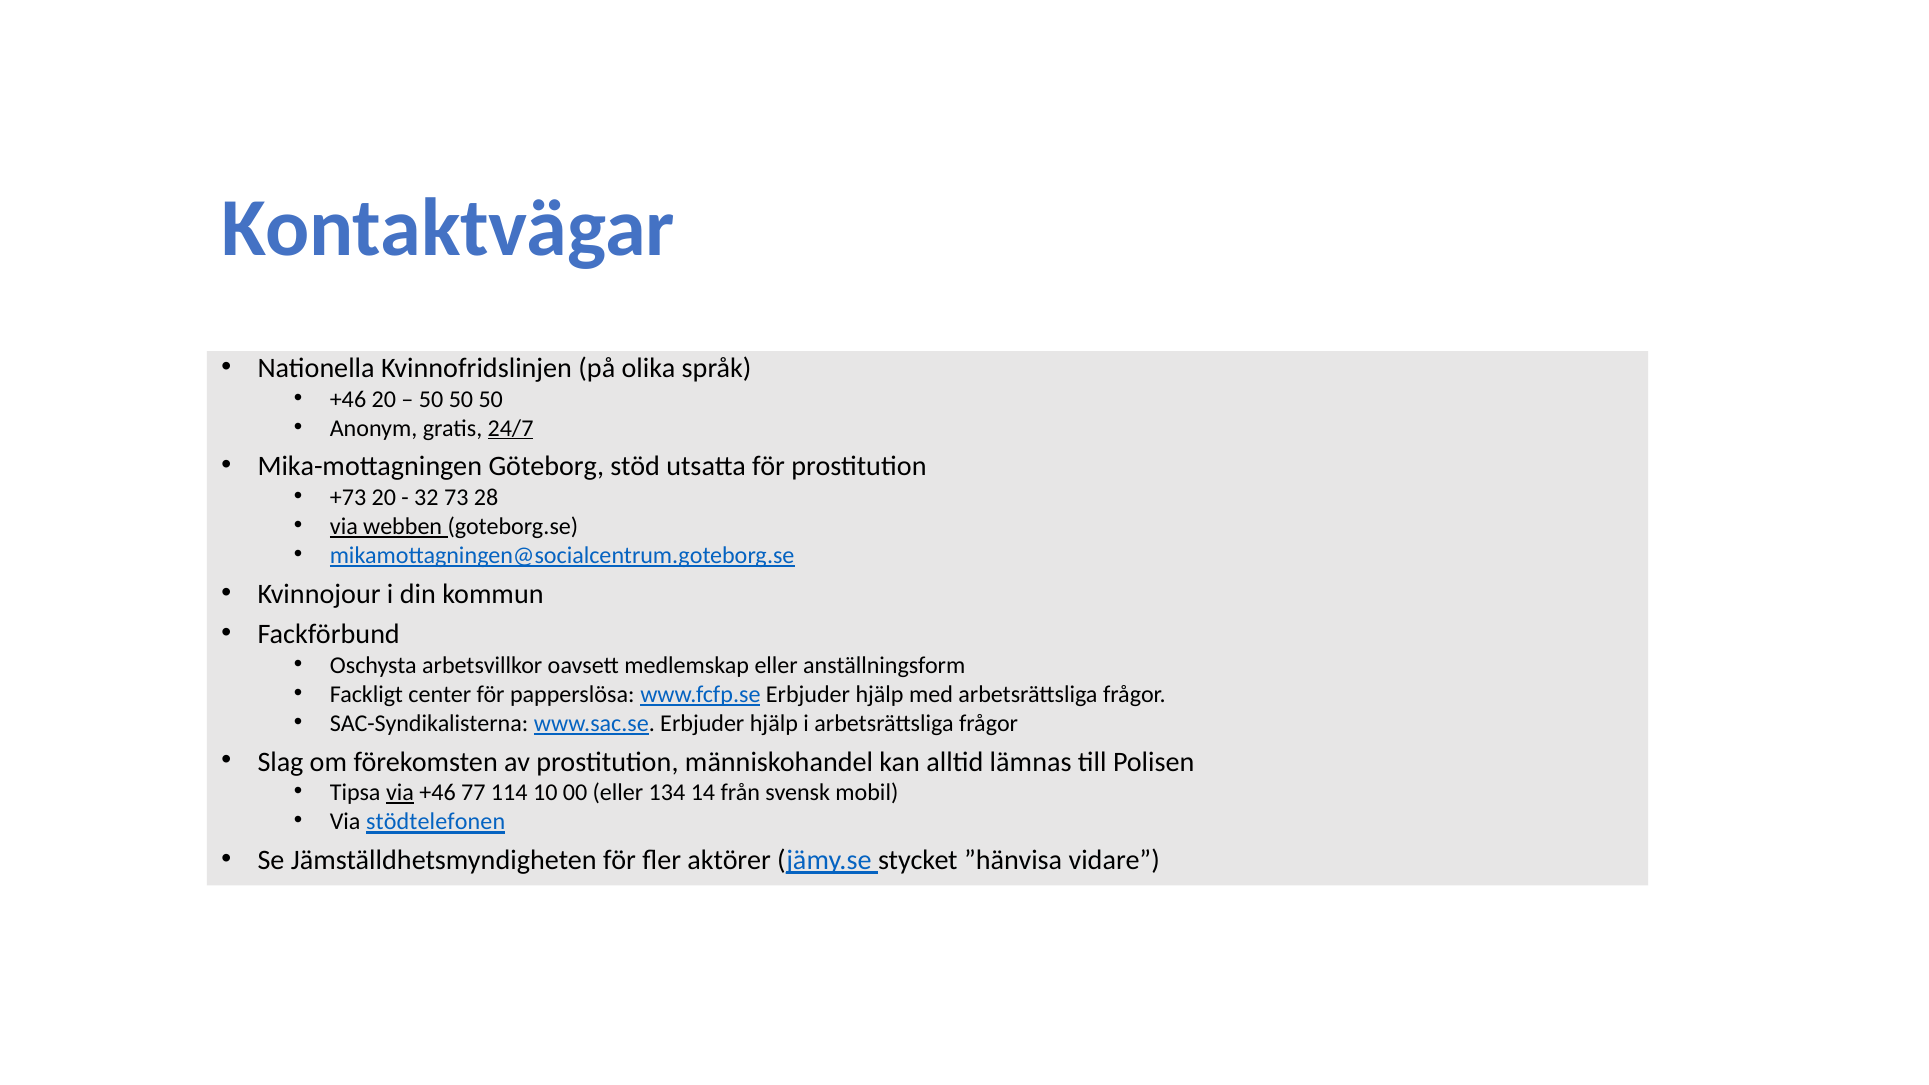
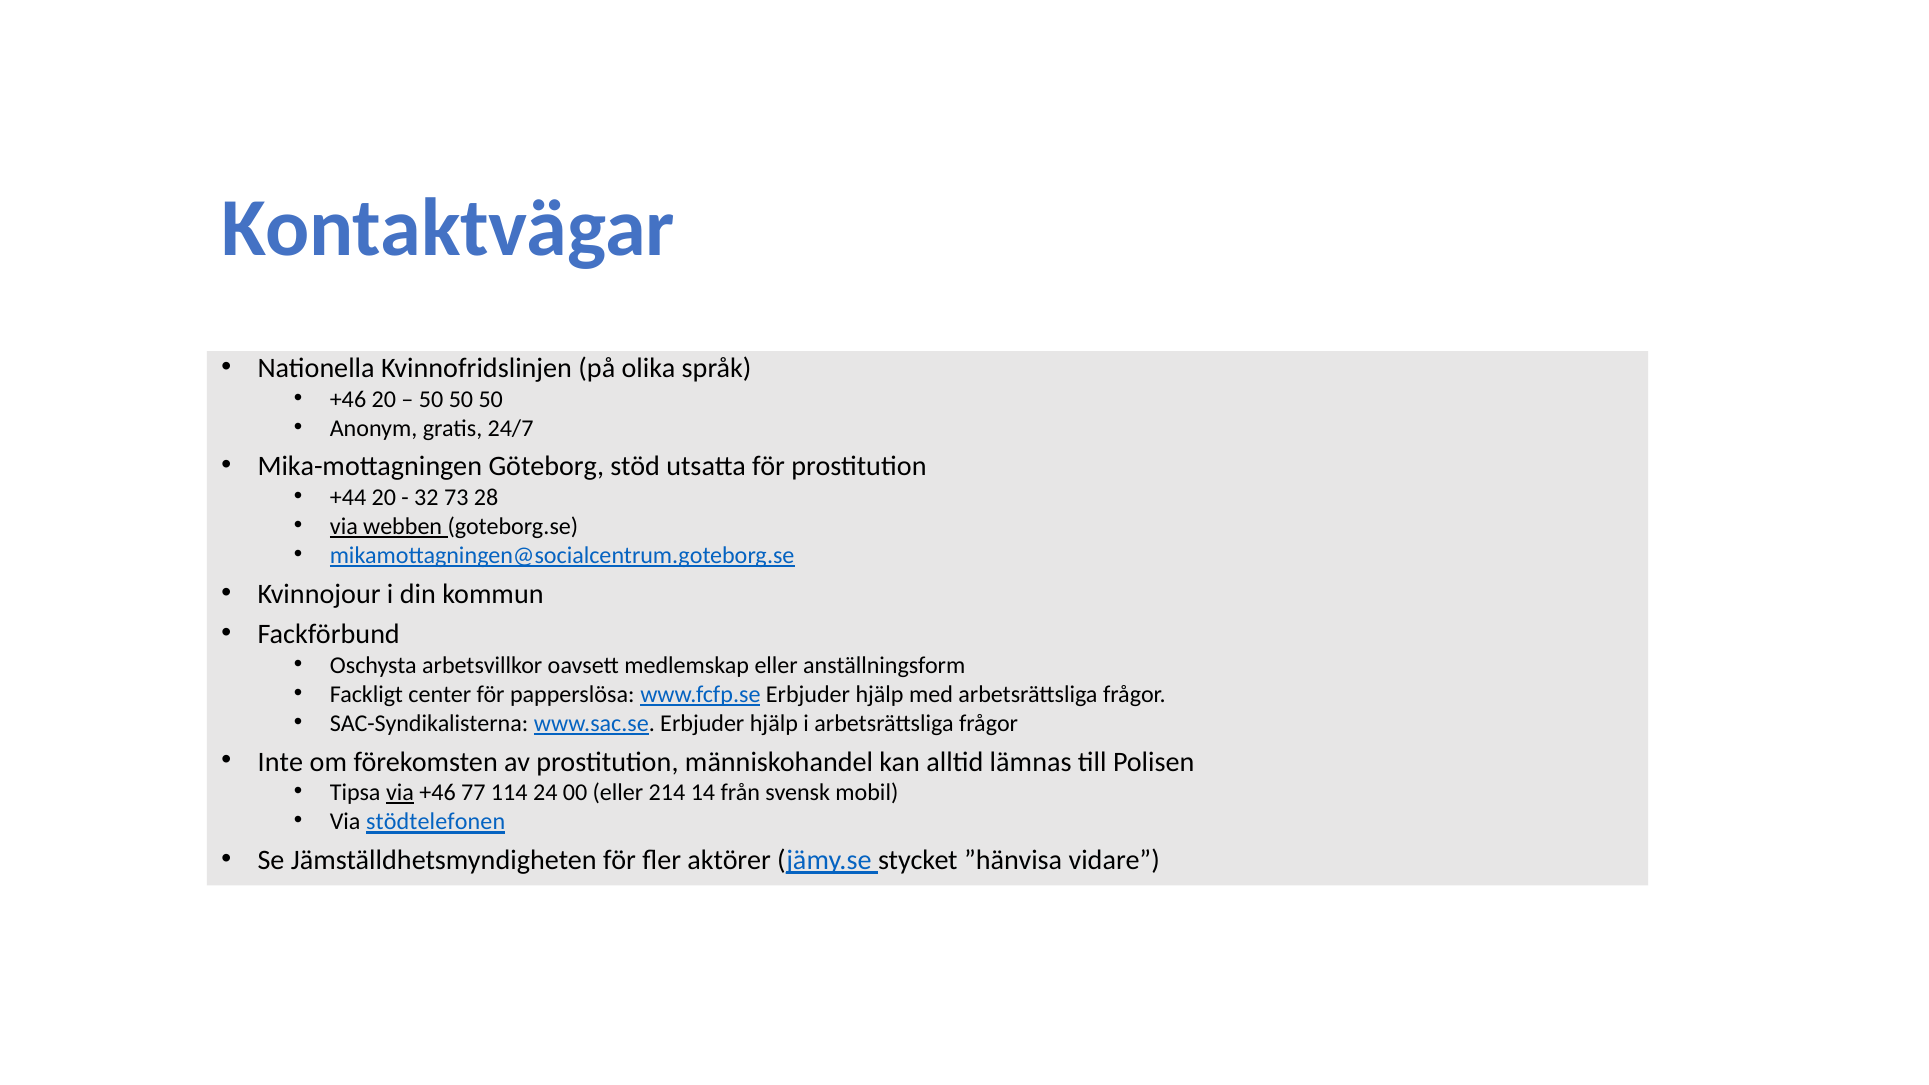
24/7 underline: present -> none (511, 428)
+73: +73 -> +44 (348, 497)
Slag: Slag -> Inte (280, 762)
10: 10 -> 24 (545, 793)
134: 134 -> 214 (667, 793)
